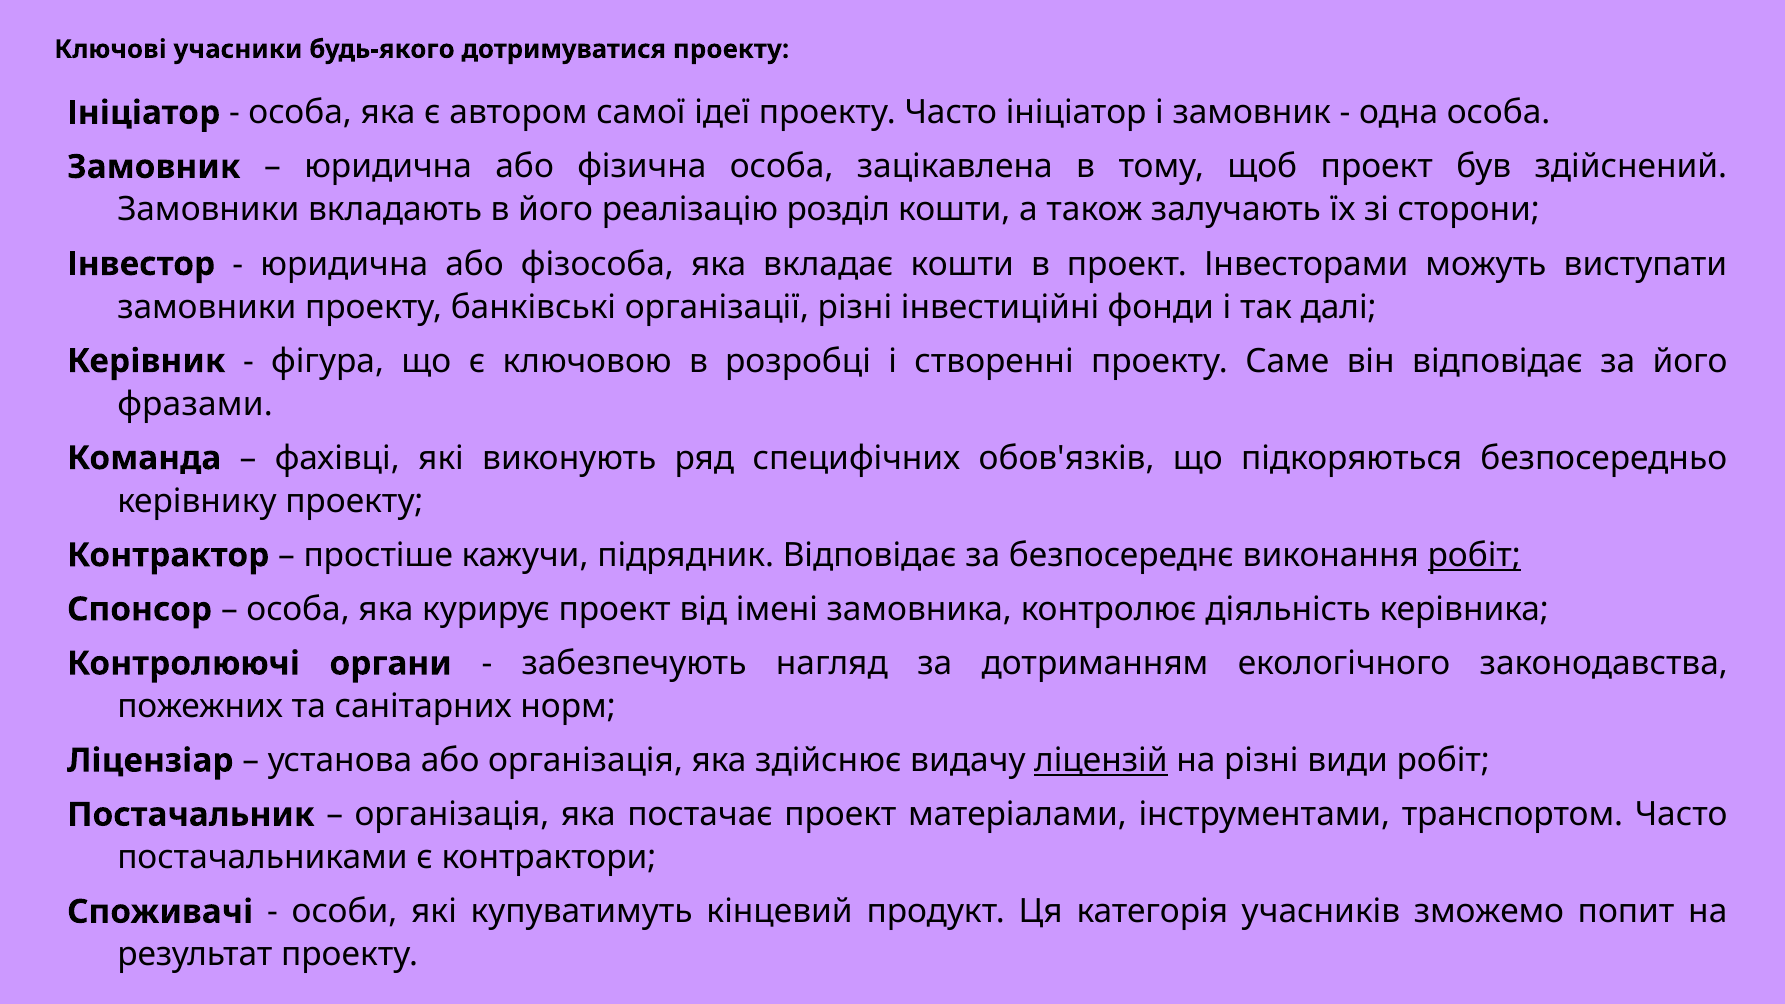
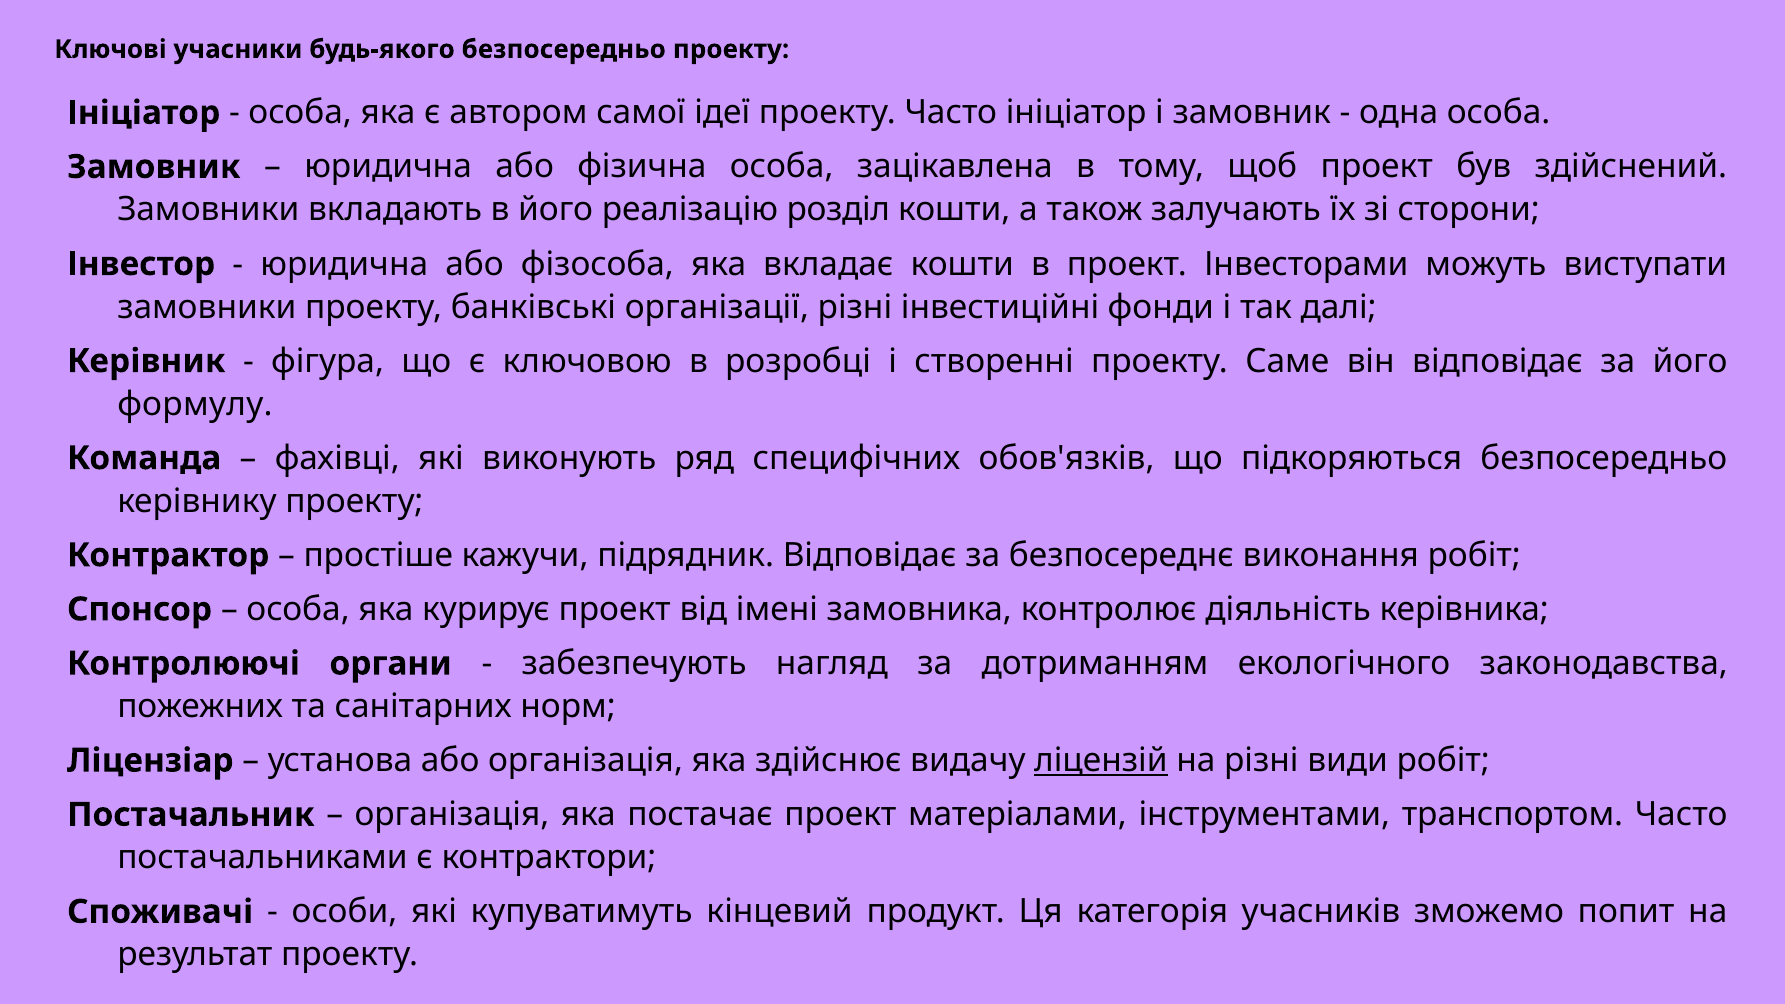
будь-якого дотримуватися: дотримуватися -> безпосередньо (564, 49)
фразами: фразами -> формулу (195, 404)
робіт underline: present -> none (1474, 555)
